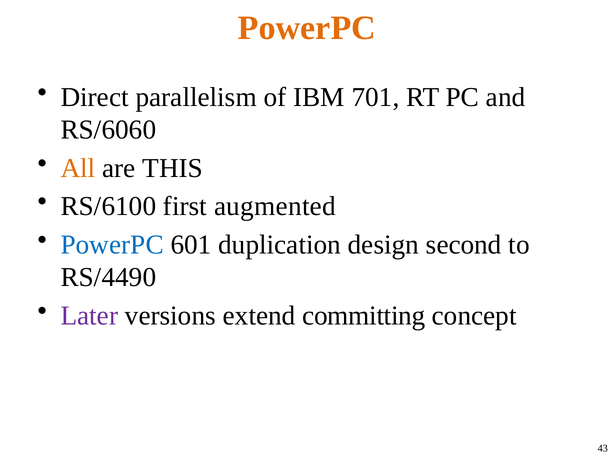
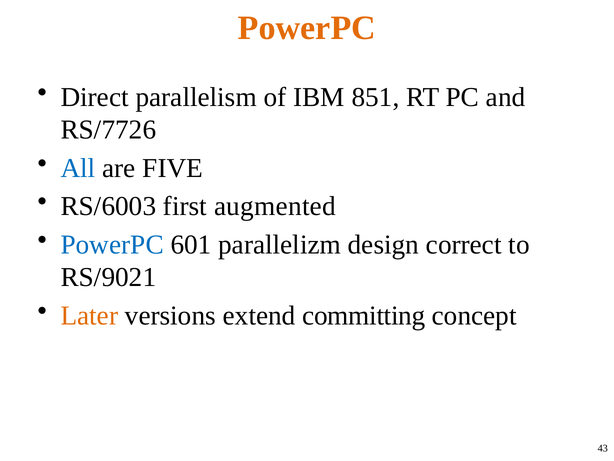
701: 701 -> 851 (375, 97)
RS/6060: RS/6060 -> RS/7726 (108, 130)
All colour: orange -> blue (78, 168)
THIS: THIS -> FIVE (173, 168)
RS/6100: RS/6100 -> RS/6003 (108, 206)
duplication: duplication -> parallelizm (280, 244)
second: second -> correct (464, 244)
RS/4490: RS/4490 -> RS/9021 (108, 277)
Later colour: purple -> orange (89, 315)
